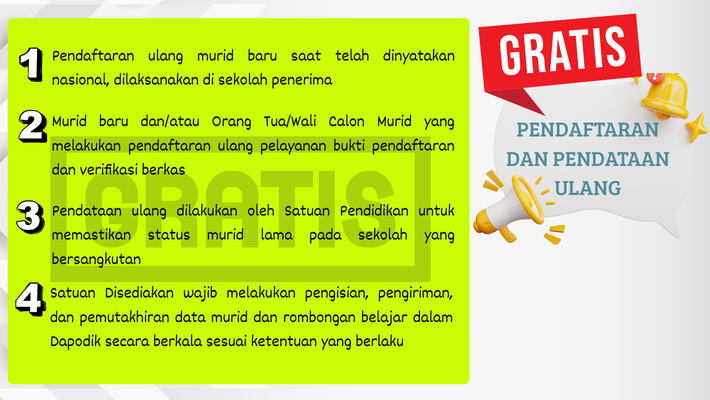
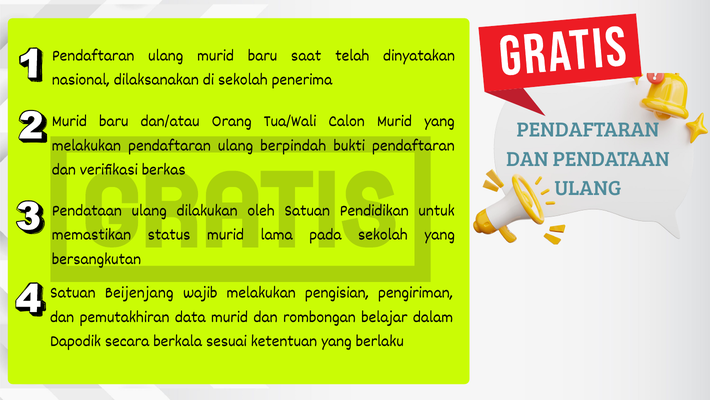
pelayanan: pelayanan -> berpindah (293, 145)
Disediakan: Disediakan -> Beijenjang (139, 292)
